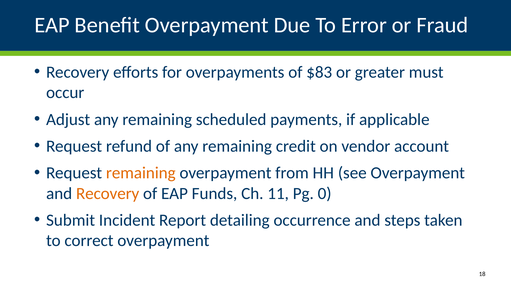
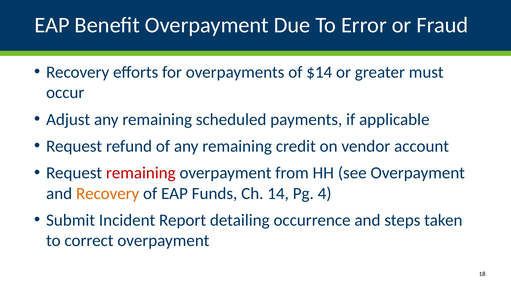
$83: $83 -> $14 (319, 72)
remaining colour: orange -> red (141, 173)
11: 11 -> 14 (278, 194)
0: 0 -> 4 (325, 194)
